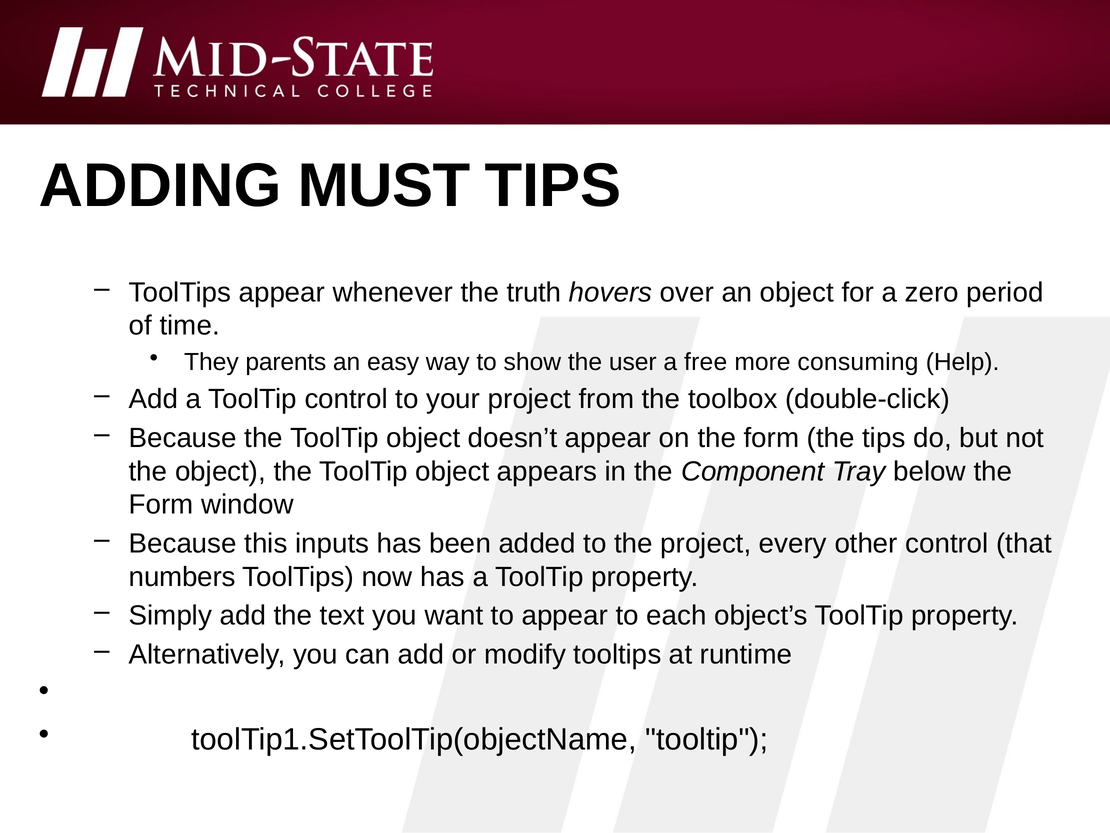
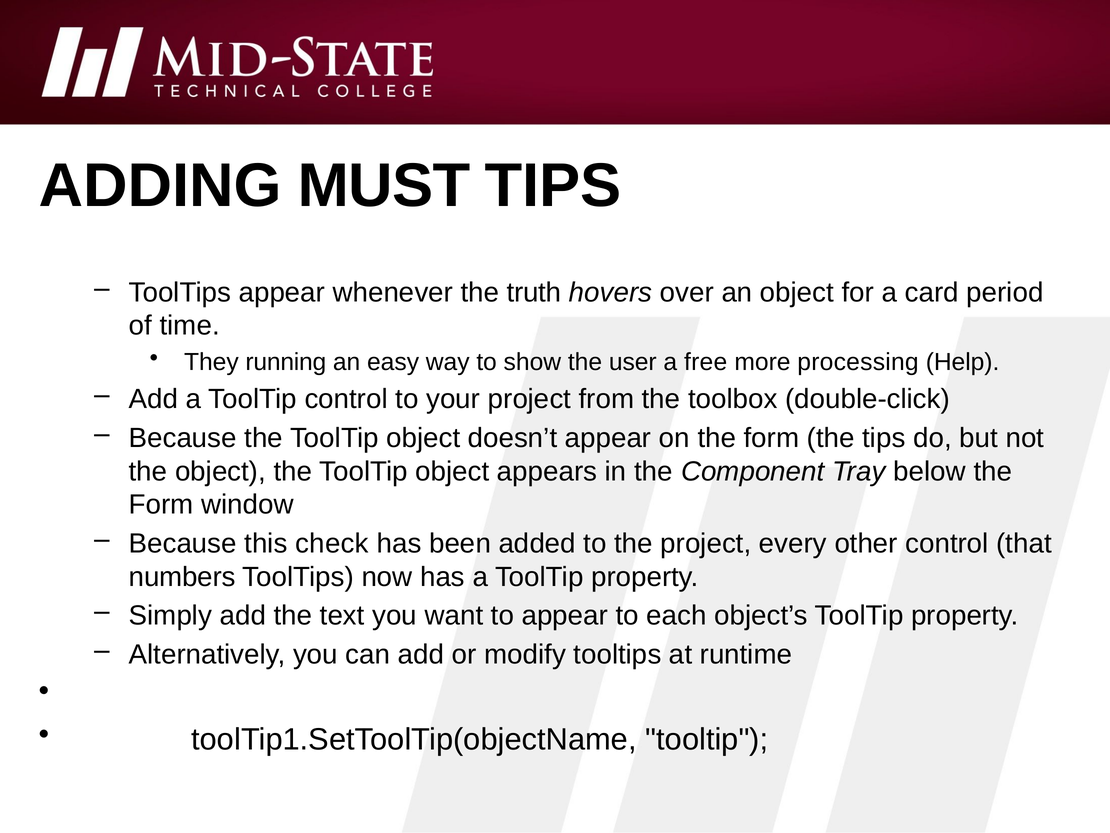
zero: zero -> card (932, 292)
parents: parents -> running (286, 362)
consuming: consuming -> processing (858, 362)
inputs: inputs -> check (332, 543)
